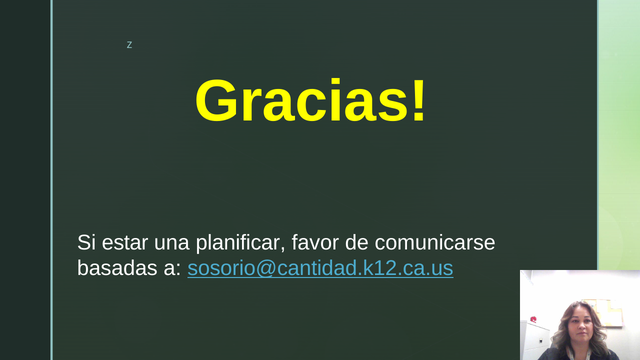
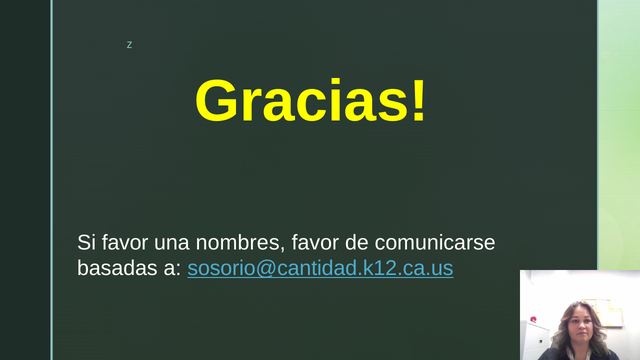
Si estar: estar -> favor (125, 243)
planificar: planificar -> nombres (241, 243)
